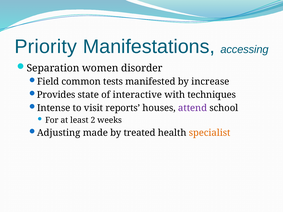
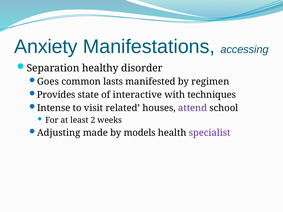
Priority: Priority -> Anxiety (46, 47)
women: women -> healthy (100, 68)
Field: Field -> Goes (48, 82)
tests: tests -> lasts (113, 82)
increase: increase -> regimen (210, 82)
reports: reports -> related (123, 108)
treated: treated -> models (140, 133)
specialist colour: orange -> purple (210, 133)
